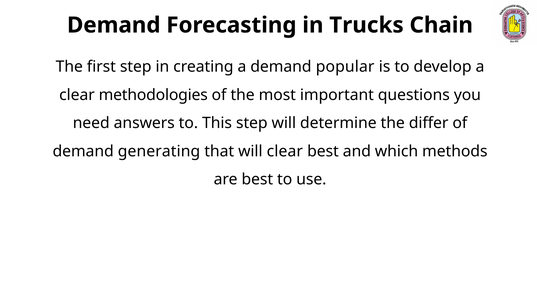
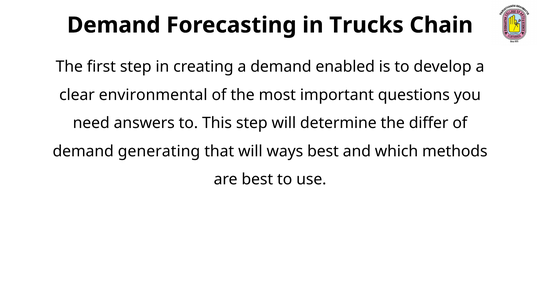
popular: popular -> enabled (345, 67)
methodologies: methodologies -> environmental (153, 95)
will clear: clear -> ways (285, 151)
